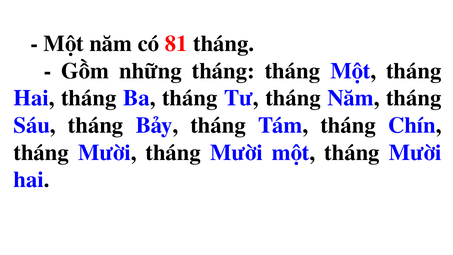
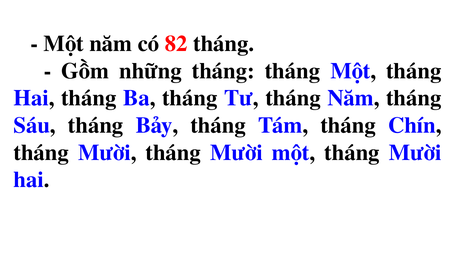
81: 81 -> 82 (176, 44)
